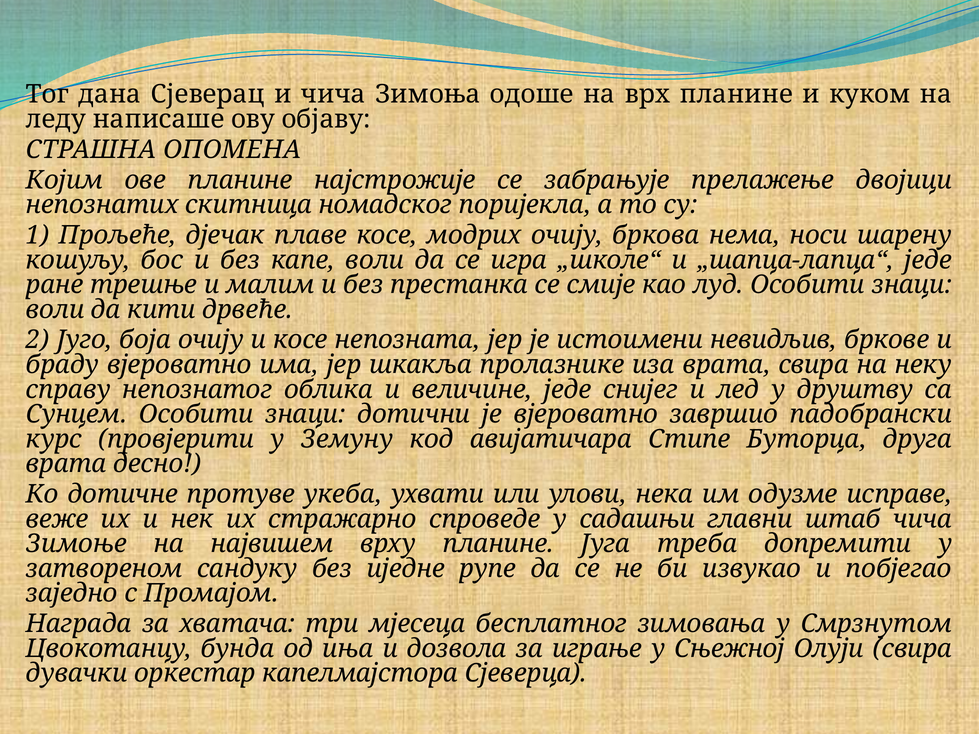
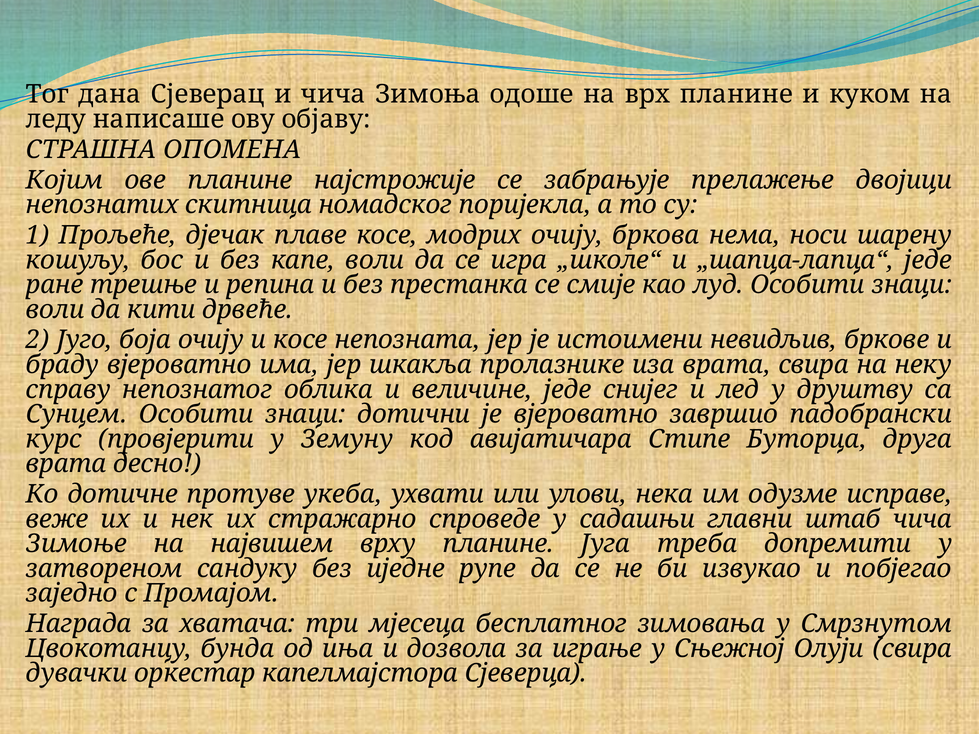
малим: малим -> репина (270, 285)
